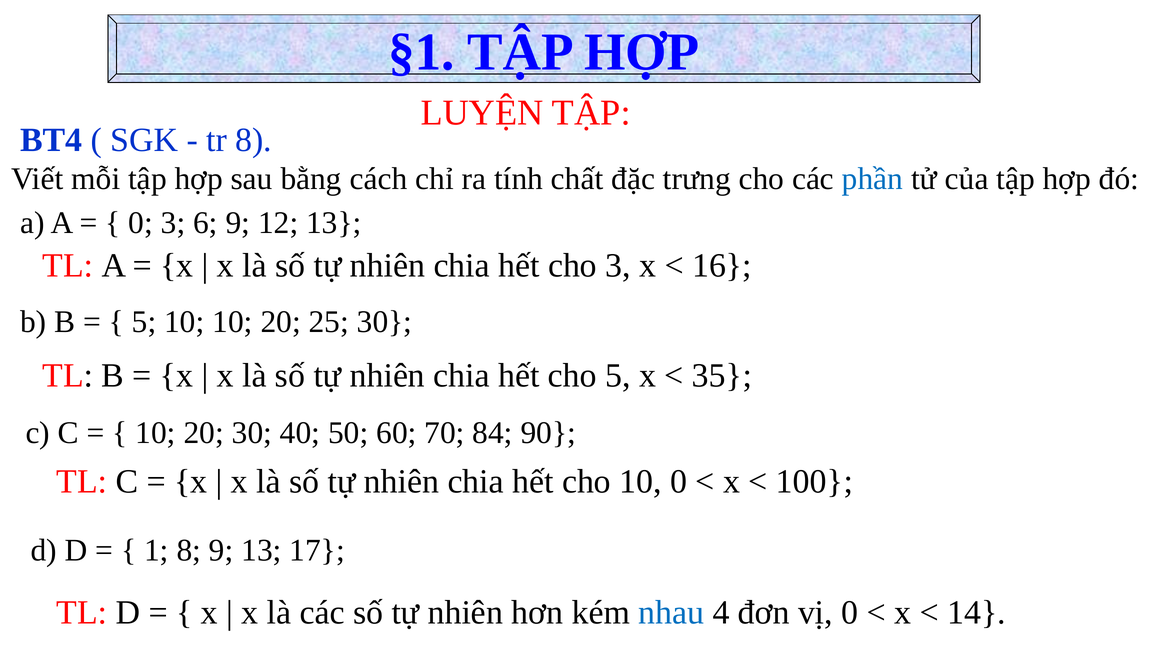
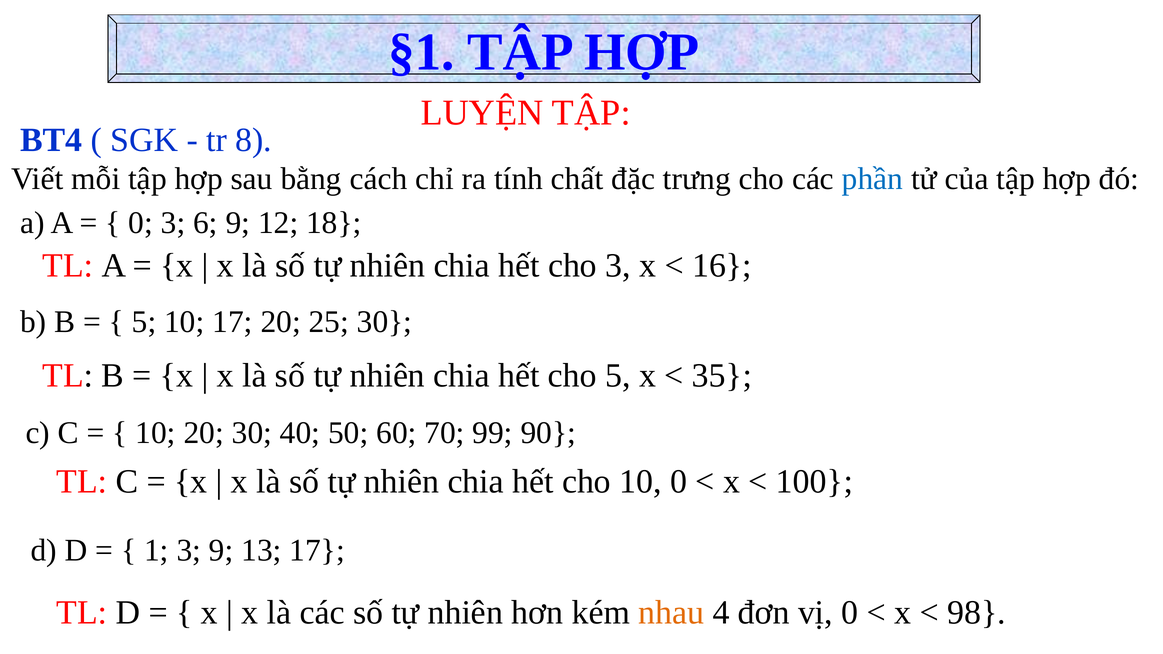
12 13: 13 -> 18 (334, 223)
10 10: 10 -> 17 (232, 322)
84: 84 -> 99 (493, 433)
1 8: 8 -> 3 (189, 550)
nhau colour: blue -> orange (671, 613)
14: 14 -> 98 (976, 613)
